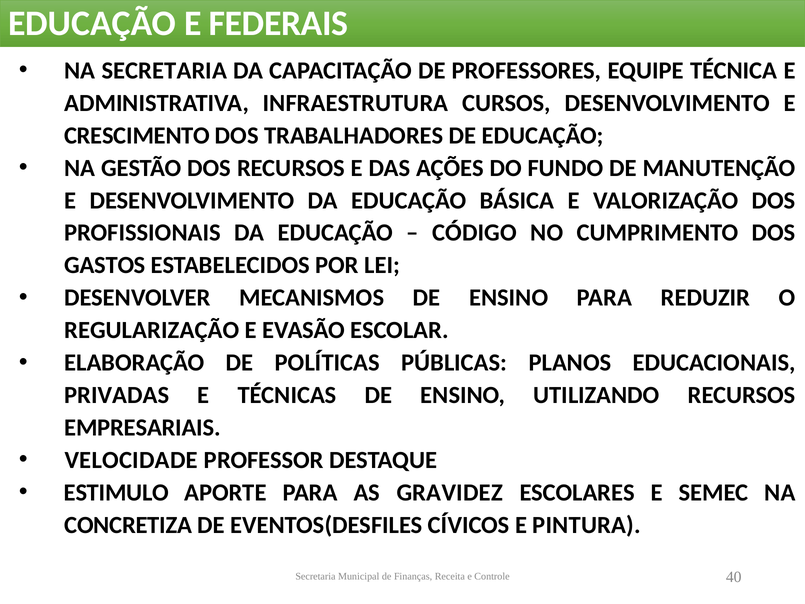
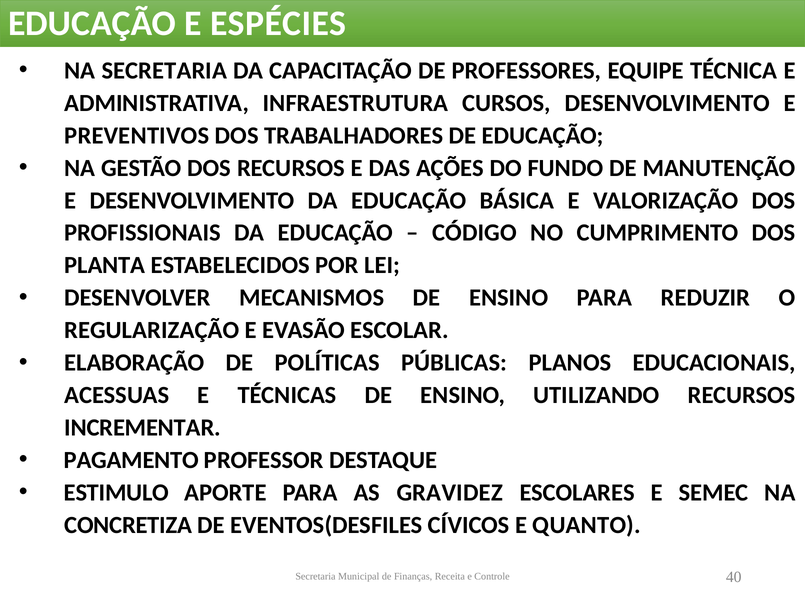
FEDERAIS: FEDERAIS -> ESPÉCIES (278, 23)
CRESCIMENTO: CRESCIMENTO -> PREVENTIVOS (137, 135)
GASTOS: GASTOS -> PLANTA (105, 265)
PRIVADAS: PRIVADAS -> ACESSUAS (117, 395)
EMPRESARIAIS: EMPRESARIAIS -> INCREMENTAR (143, 428)
VELOCIDADE: VELOCIDADE -> PAGAMENTO (131, 460)
PINTURA: PINTURA -> QUANTO (587, 525)
